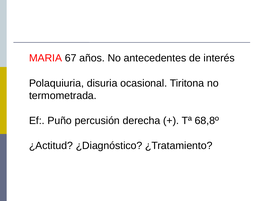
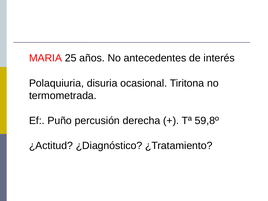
67: 67 -> 25 (71, 58)
68,8º: 68,8º -> 59,8º (207, 121)
